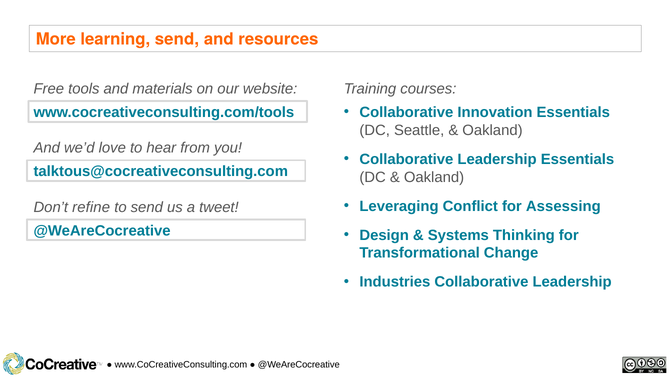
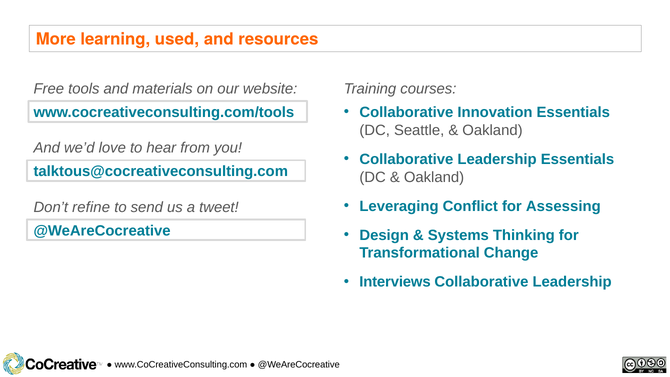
learning send: send -> used (177, 39)
Industries: Industries -> Interviews (395, 282)
